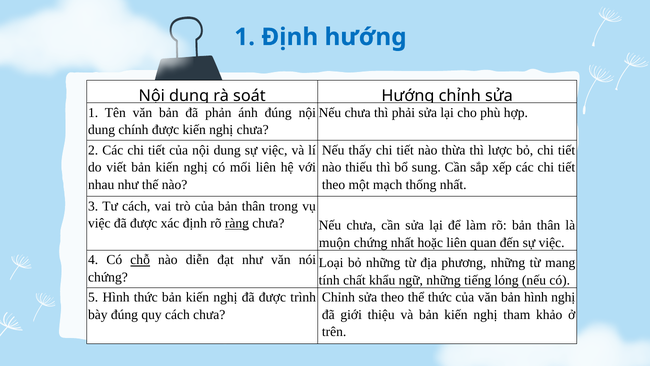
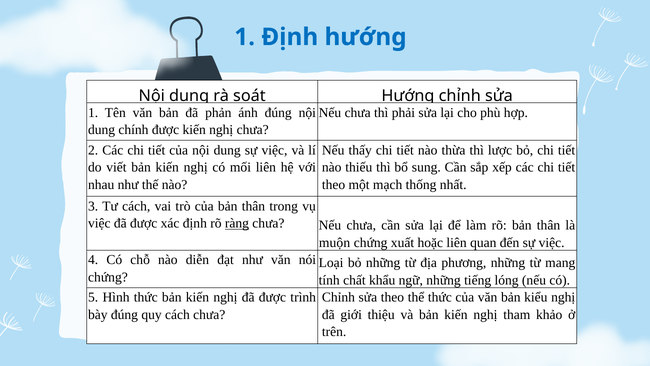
chứng nhất: nhất -> xuất (403, 243)
chỗ underline: present -> none (140, 260)
bản hình: hình -> kiểu (536, 297)
